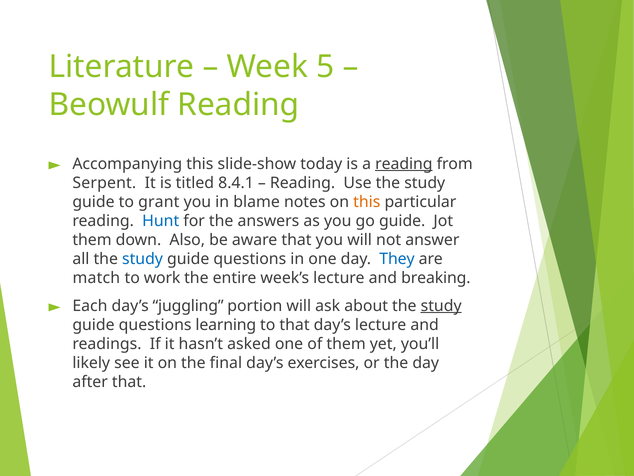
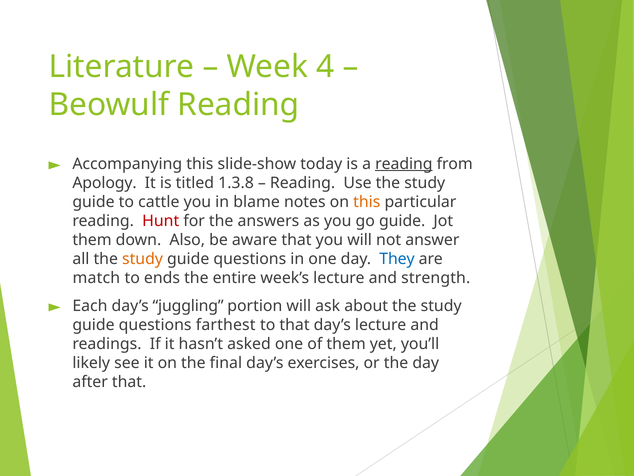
5: 5 -> 4 (325, 67)
Serpent: Serpent -> Apology (105, 183)
8.4.1: 8.4.1 -> 1.3.8 (236, 183)
grant: grant -> cattle (159, 202)
Hunt colour: blue -> red (161, 221)
study colour: blue -> orange (143, 259)
work: work -> ends (162, 278)
breaking: breaking -> strength (436, 278)
study underline: present -> none (441, 306)
learning: learning -> farthest (226, 325)
